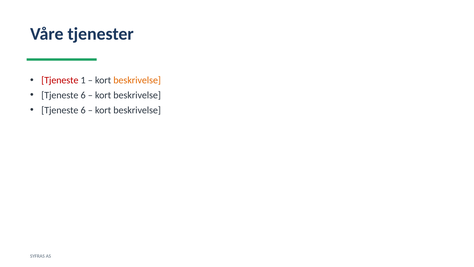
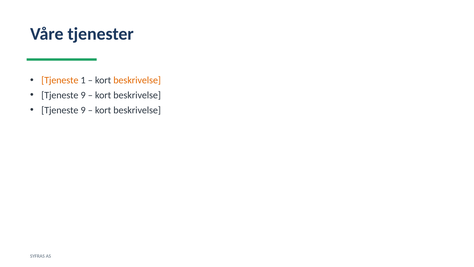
Tjeneste colour: red -> orange (60, 80)
6: 6 -> 9 (83, 95)
6: 6 -> 9 (83, 110)
